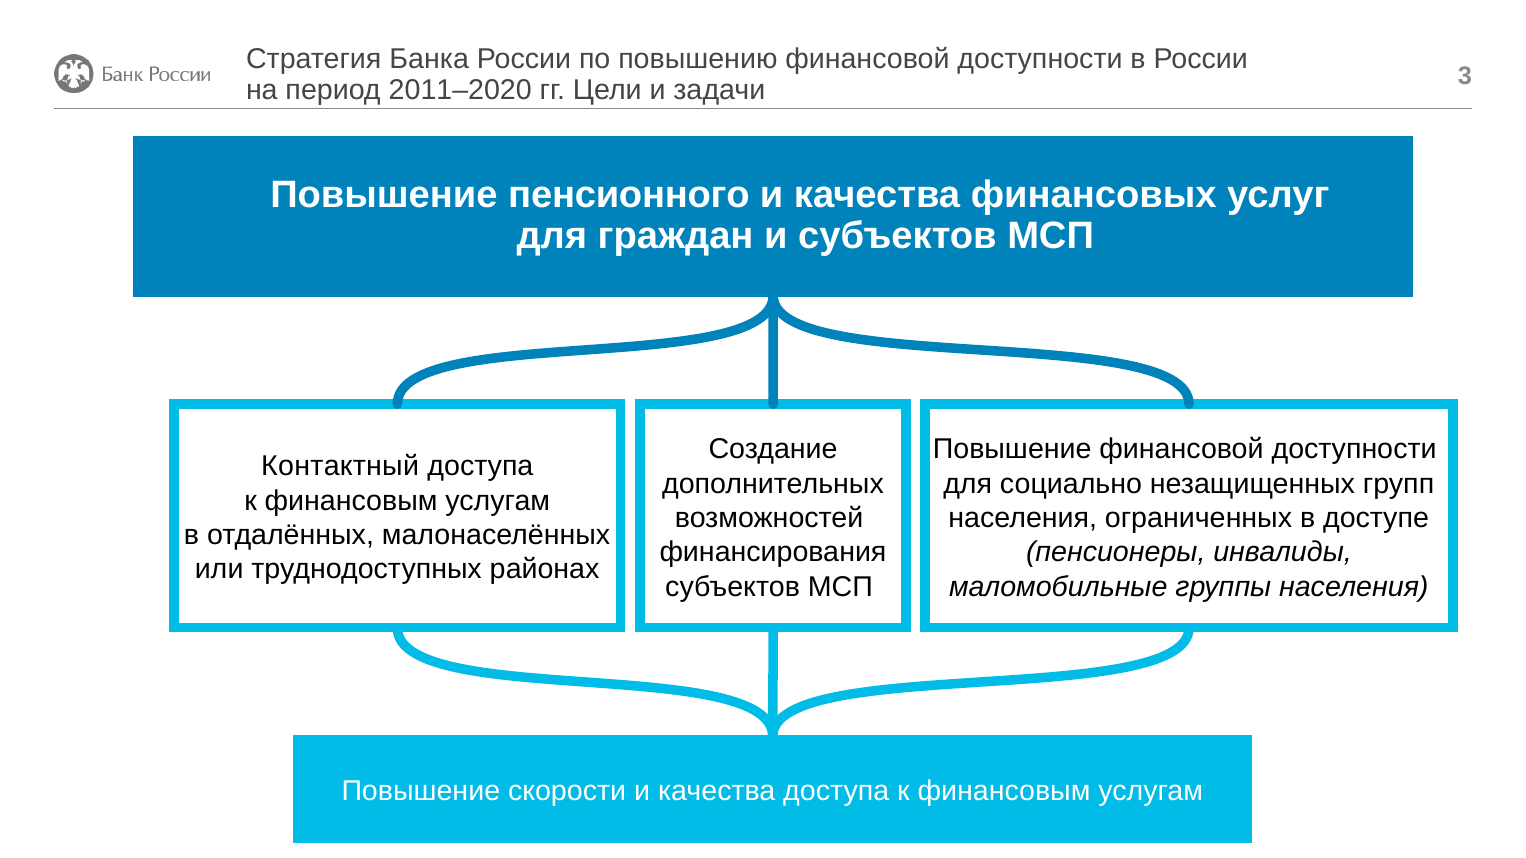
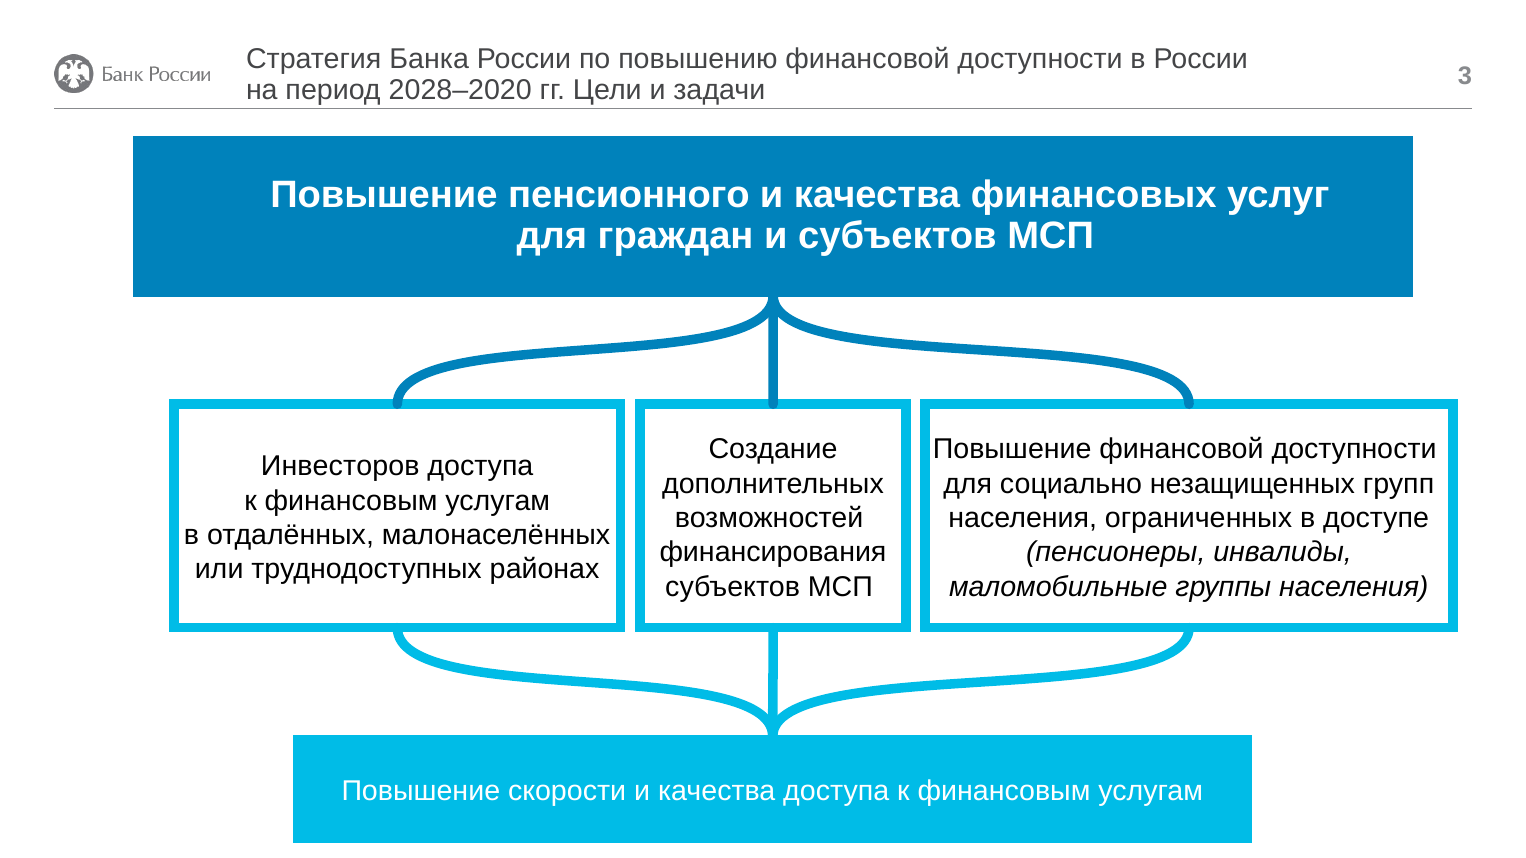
2011–2020: 2011–2020 -> 2028–2020 (460, 90)
Контактный: Контактный -> Инвесторов (340, 467)
